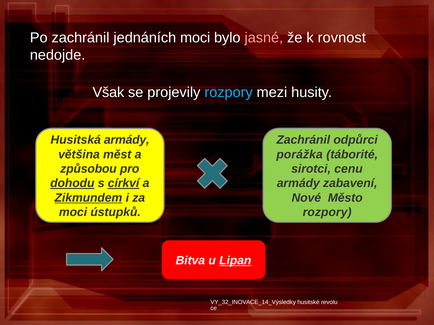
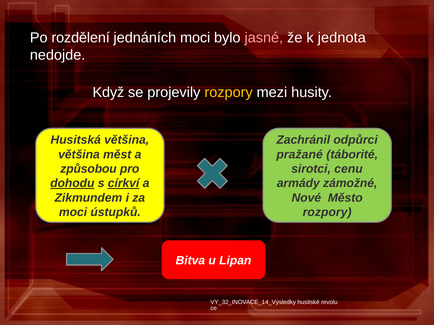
Po zachránil: zachránil -> rozdělení (81, 38)
rovnost: rovnost -> jednota (342, 38)
Však: Však -> Když (108, 93)
rozpory colour: light blue -> yellow (229, 93)
Husitská armády: armády -> většina (127, 140)
porážka: porážka -> pražané (300, 155)
zabavení: zabavení -> zámožné (350, 184)
Zikmundem underline: present -> none (88, 198)
Lipan underline: present -> none (235, 261)
